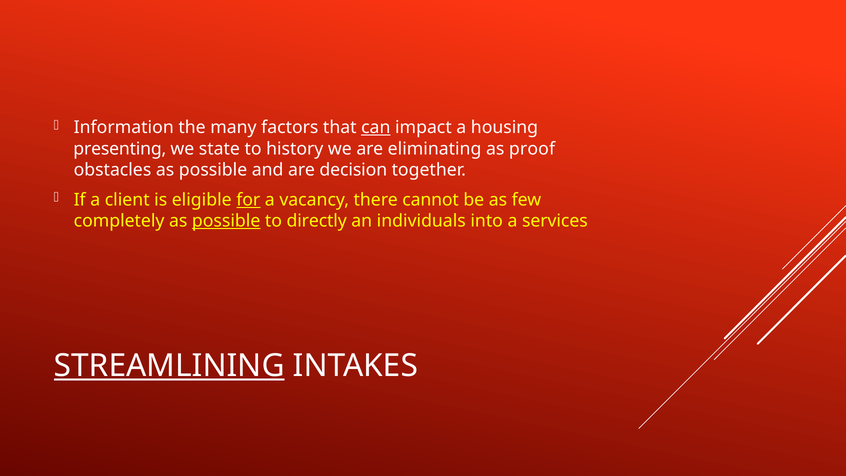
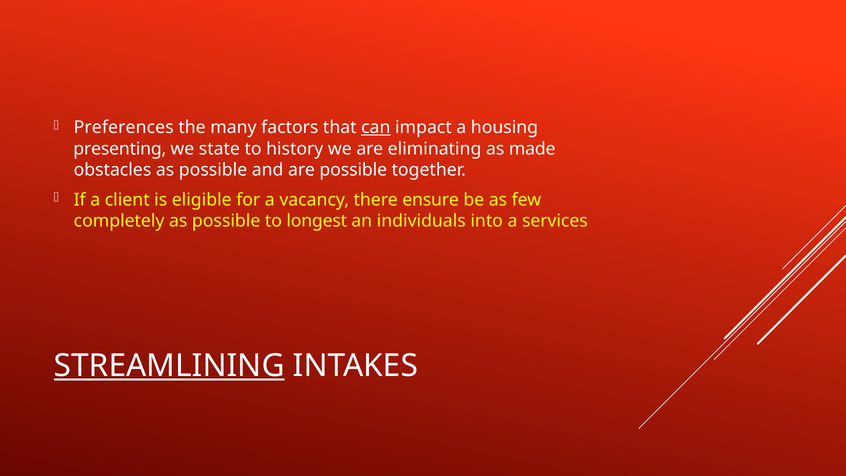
Information: Information -> Preferences (124, 127)
proof: proof -> made (532, 149)
are decision: decision -> possible (353, 170)
for underline: present -> none (248, 200)
cannot: cannot -> ensure (431, 200)
possible underline: present -> none (226, 221)
directly: directly -> longest (317, 221)
